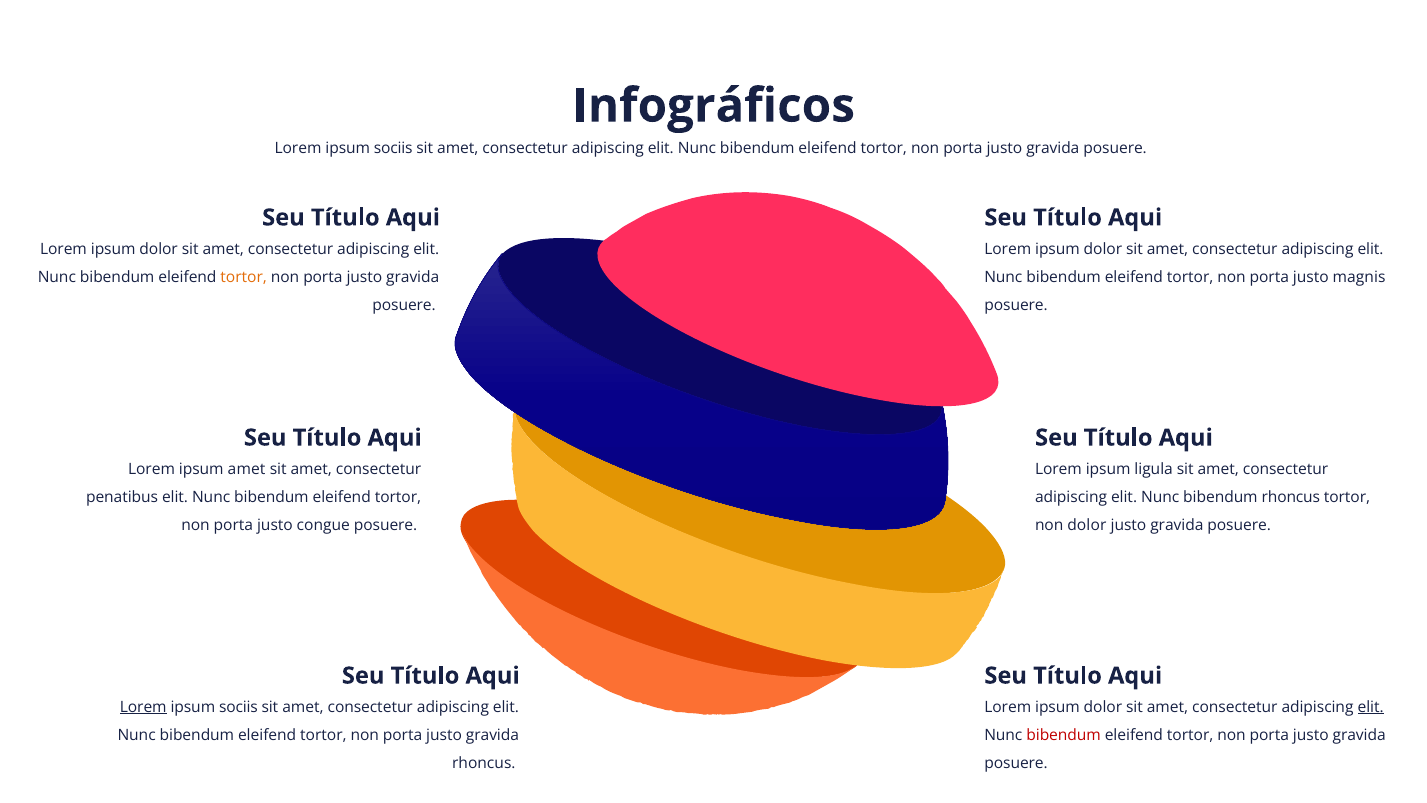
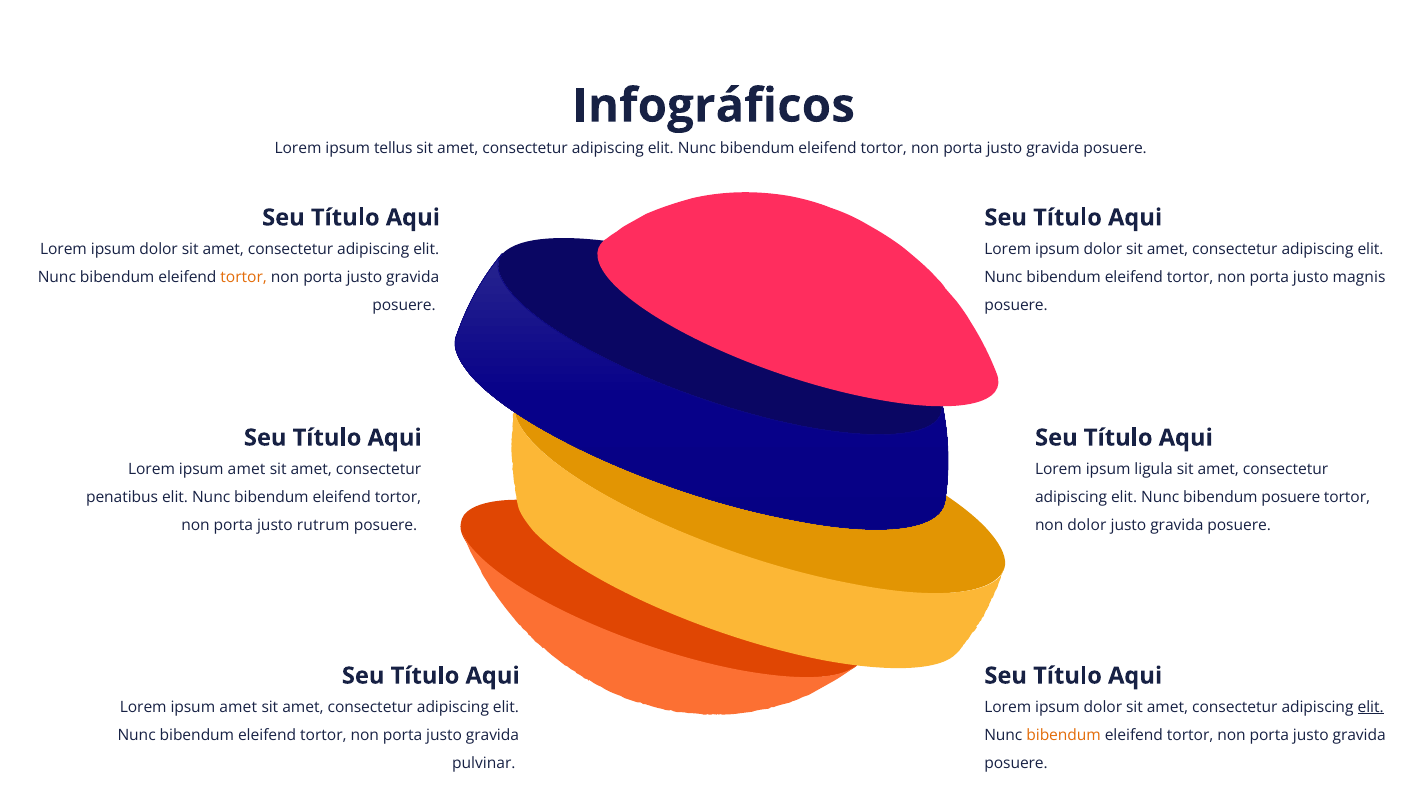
sociis: sociis -> tellus (393, 148)
bibendum rhoncus: rhoncus -> posuere (1291, 497)
congue: congue -> rutrum (323, 525)
Lorem underline: present -> none (143, 707)
sociis: sociis -> amet (238, 707)
bibendum colour: red -> orange (1064, 735)
rhoncus: rhoncus -> pulvinar (484, 763)
